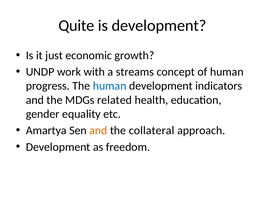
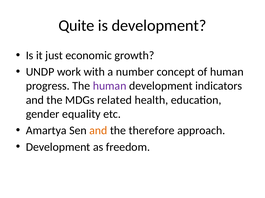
streams: streams -> number (135, 72)
human colour: blue -> purple (110, 86)
collateral: collateral -> therefore (152, 131)
